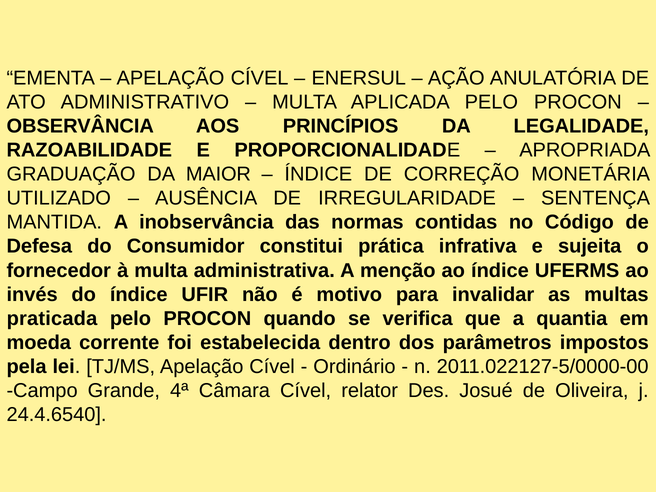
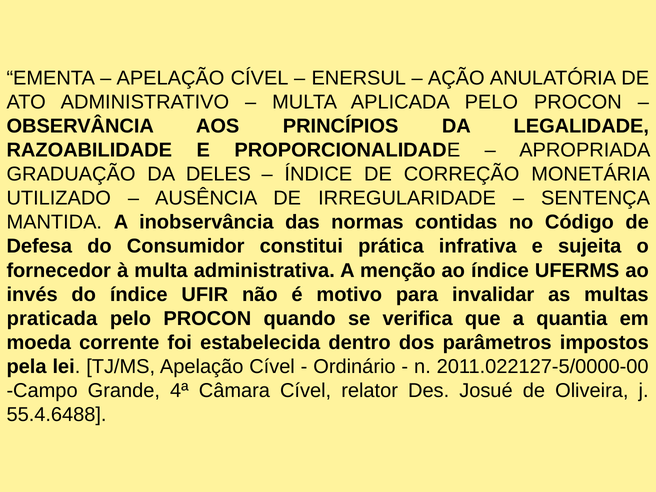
MAIOR: MAIOR -> DELES (218, 174)
24.4.6540: 24.4.6540 -> 55.4.6488 (57, 415)
